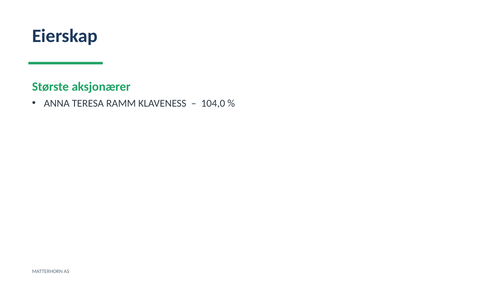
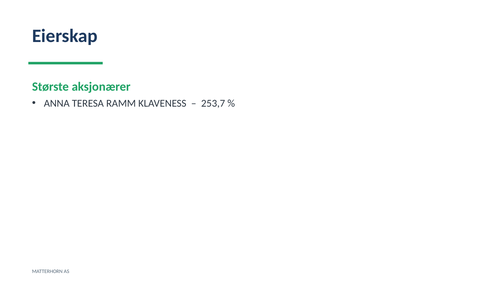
104,0: 104,0 -> 253,7 (213, 104)
